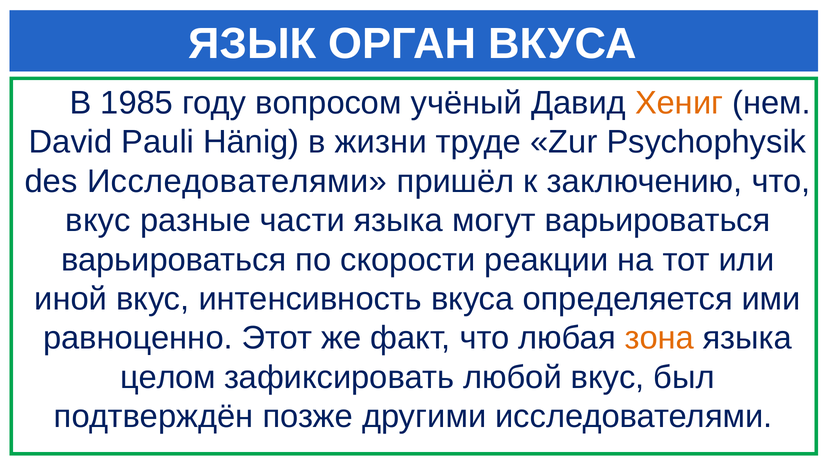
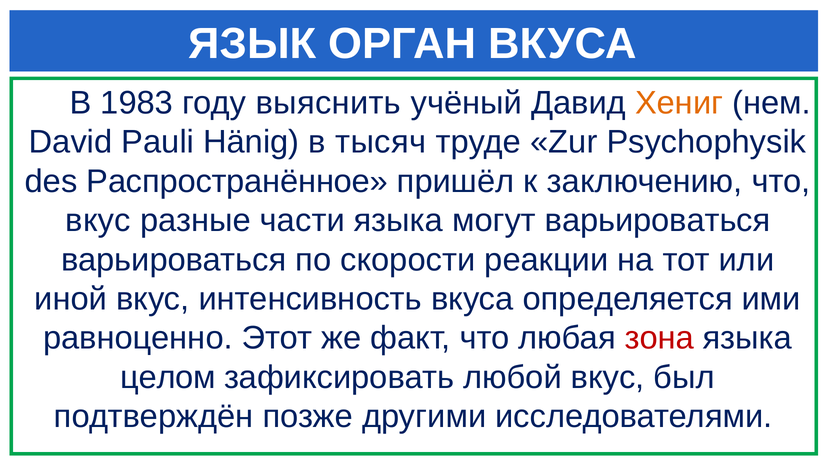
1985: 1985 -> 1983 (137, 103)
вопросом: вопросом -> выяснить (328, 103)
жизни: жизни -> тысяч (381, 142)
des Исследователями: Исследователями -> Распространённое (237, 181)
зона colour: orange -> red (659, 338)
